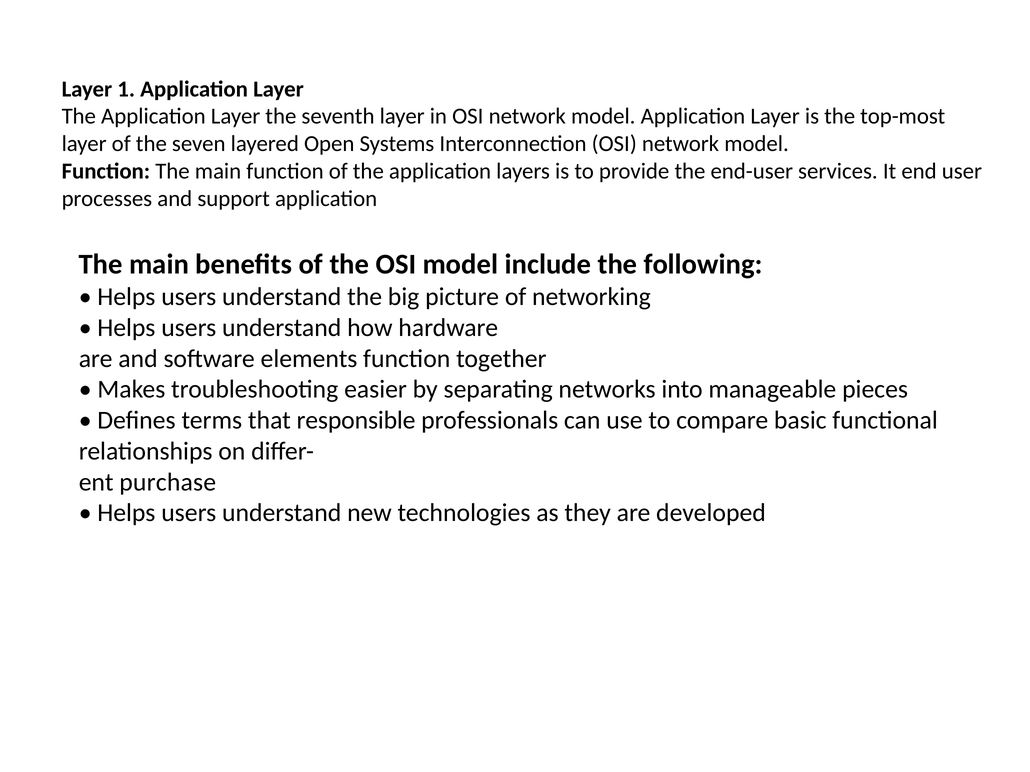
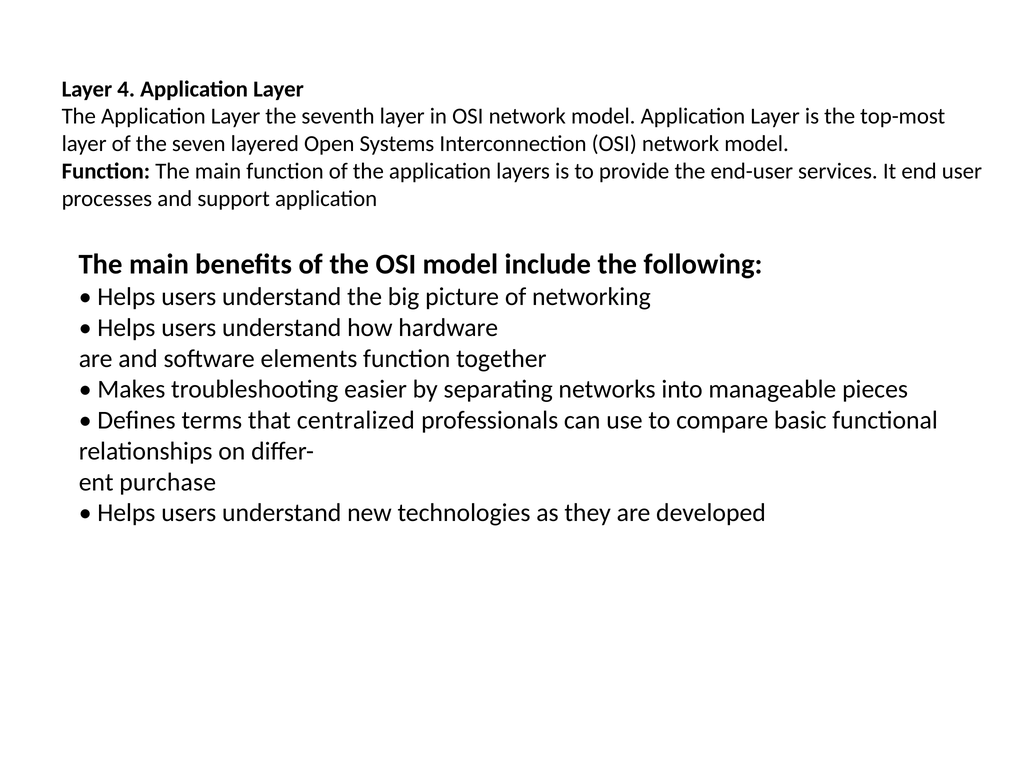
1: 1 -> 4 (126, 89)
responsible: responsible -> centralized (356, 421)
